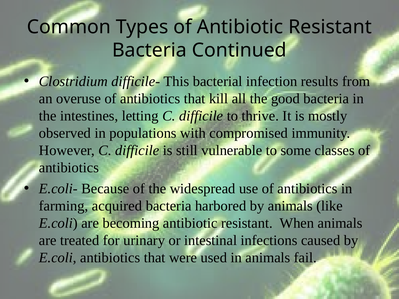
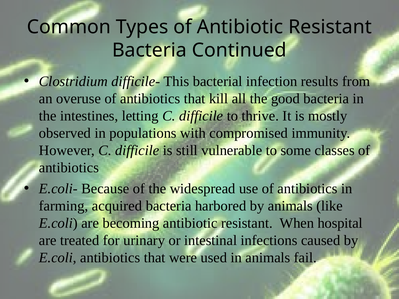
When animals: animals -> hospital (340, 223)
